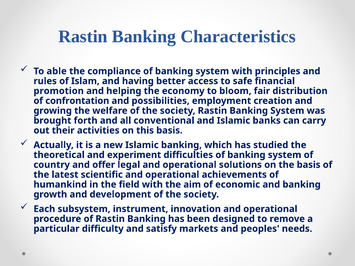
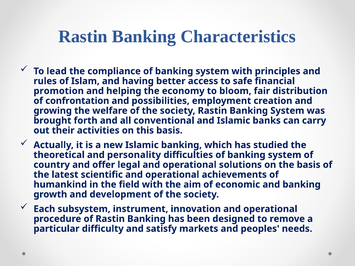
able: able -> lead (57, 71)
experiment: experiment -> personality (134, 155)
